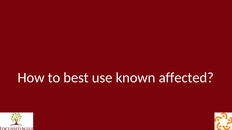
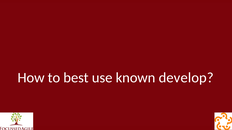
affected: affected -> develop (186, 78)
